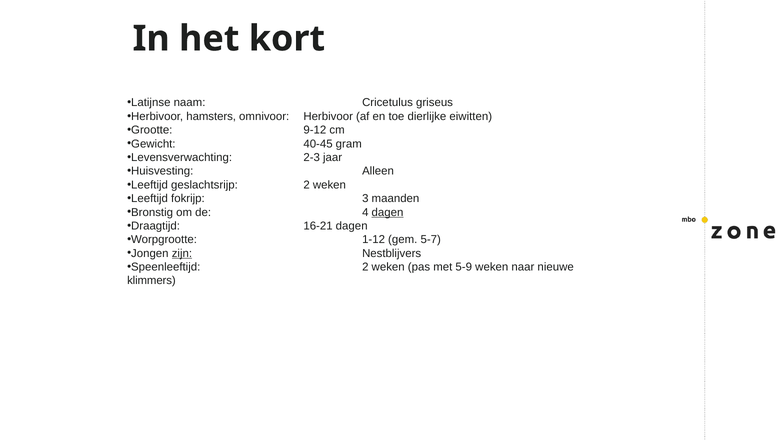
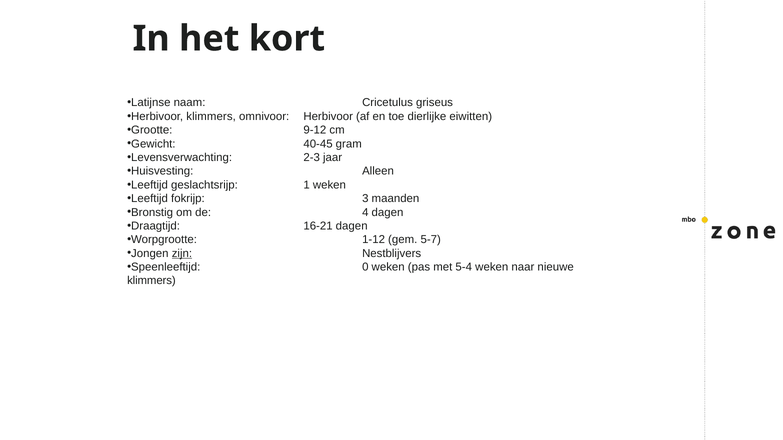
Herbivoor hamsters: hamsters -> klimmers (211, 116)
geslachtsrijp 2: 2 -> 1 (307, 185)
dagen underline: present -> none (387, 212)
Speenleeftijd 2: 2 -> 0 (365, 267)
5-9: 5-9 -> 5-4 (464, 267)
